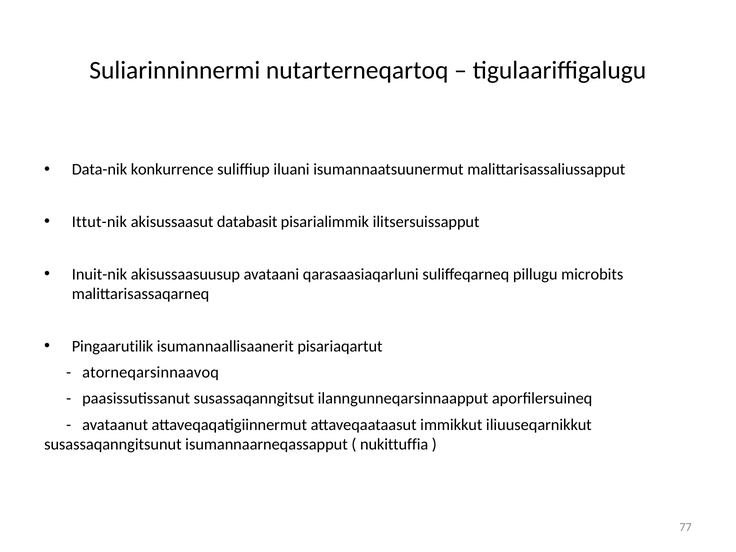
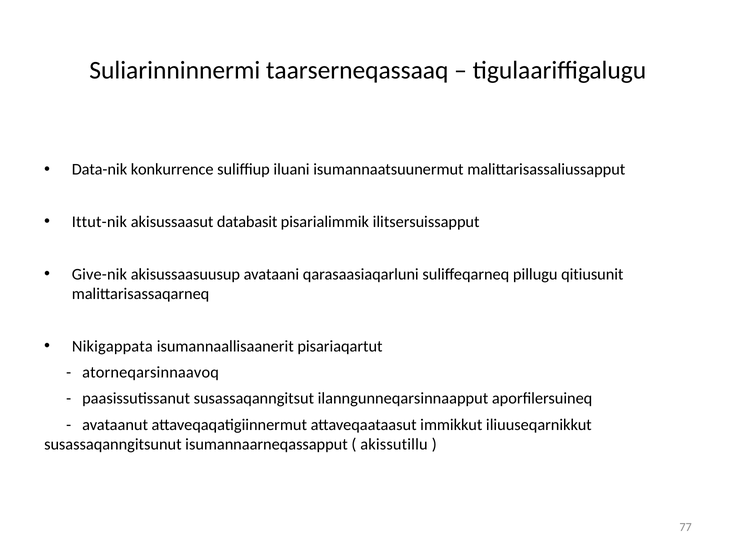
nutarterneqartoq: nutarterneqartoq -> taarserneqassaaq (357, 70)
Inuit-nik: Inuit-nik -> Give-nik (99, 274)
microbits: microbits -> qitiusunit (592, 274)
Pingaarutilik: Pingaarutilik -> Nikigappata (112, 346)
nukittuffia: nukittuffia -> akissutillu (394, 444)
